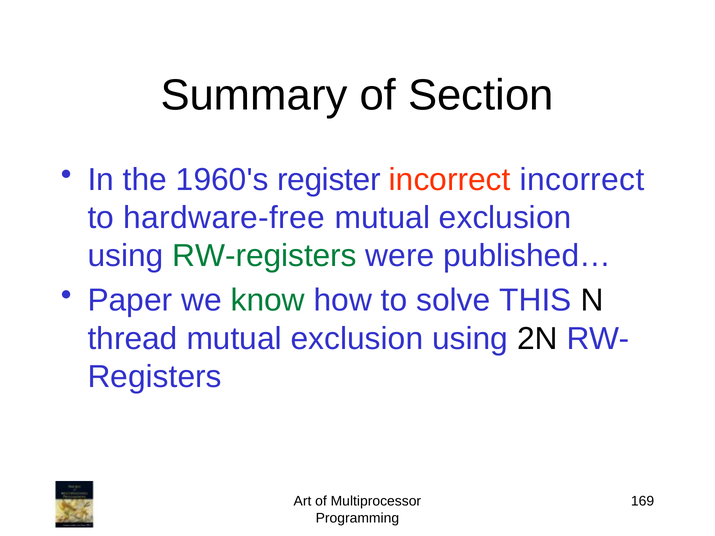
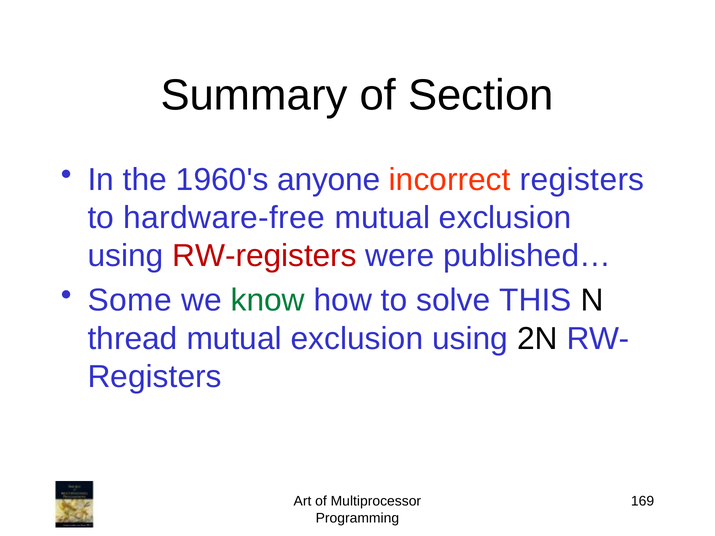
register: register -> anyone (329, 180)
incorrect incorrect: incorrect -> registers (582, 180)
RW-registers colour: green -> red (265, 256)
Paper: Paper -> Some (130, 301)
